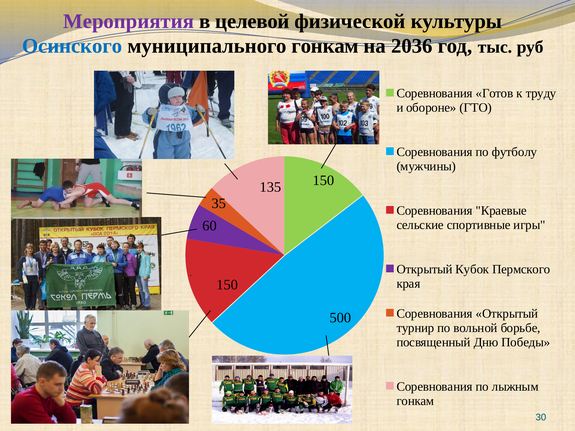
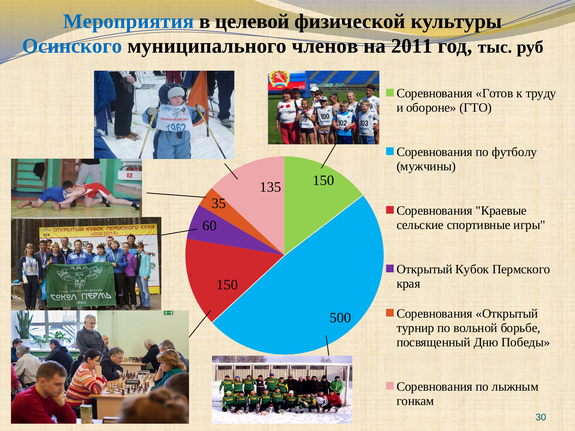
Мероприятия colour: purple -> blue (129, 21)
муниципального гонкам: гонкам -> членов (325, 46)
2036: 2036 -> 2011 (412, 46)
